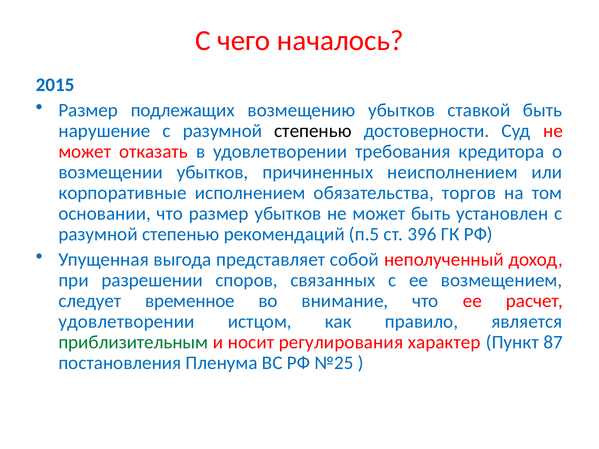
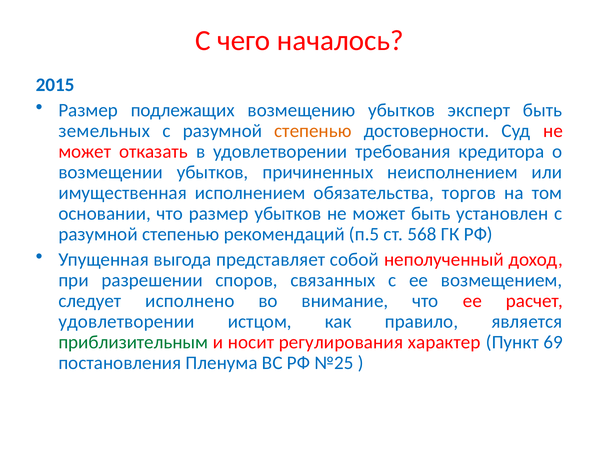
ставкой: ставкой -> эксперт (479, 110)
нарушение: нарушение -> земельных (104, 131)
степенью colour: black -> orange (313, 131)
корпоративные: корпоративные -> имущественная (123, 193)
396: 396 -> 568 (422, 234)
временное: временное -> исполнено (190, 301)
87: 87 -> 69 (553, 342)
